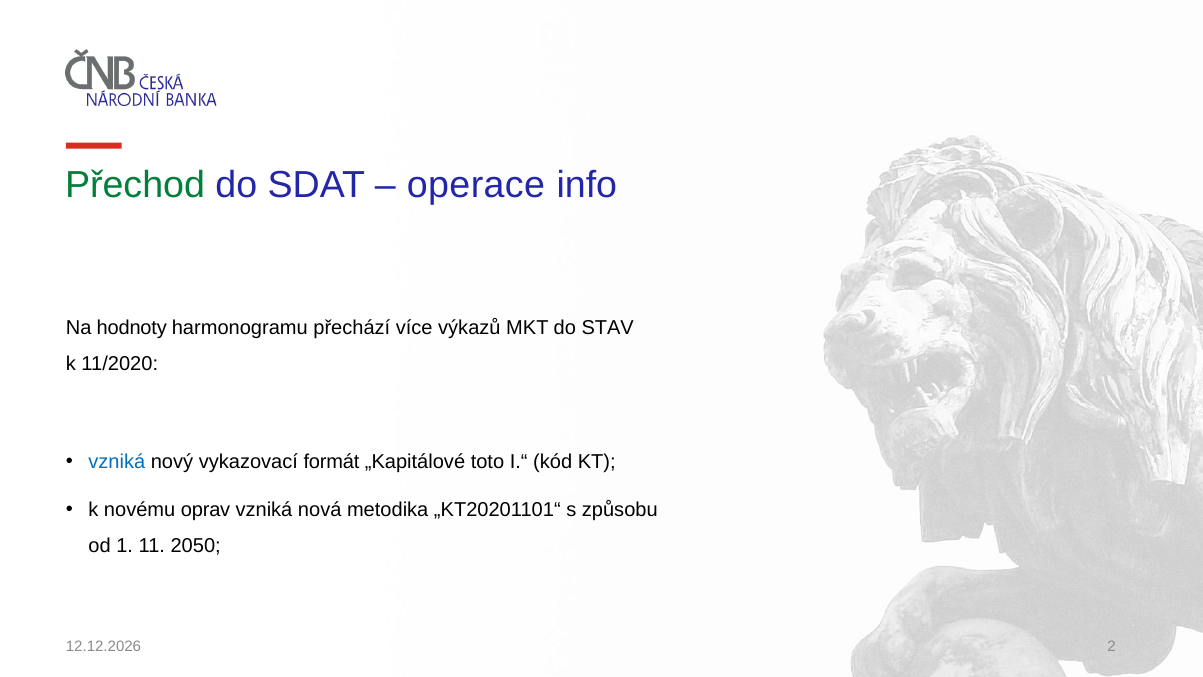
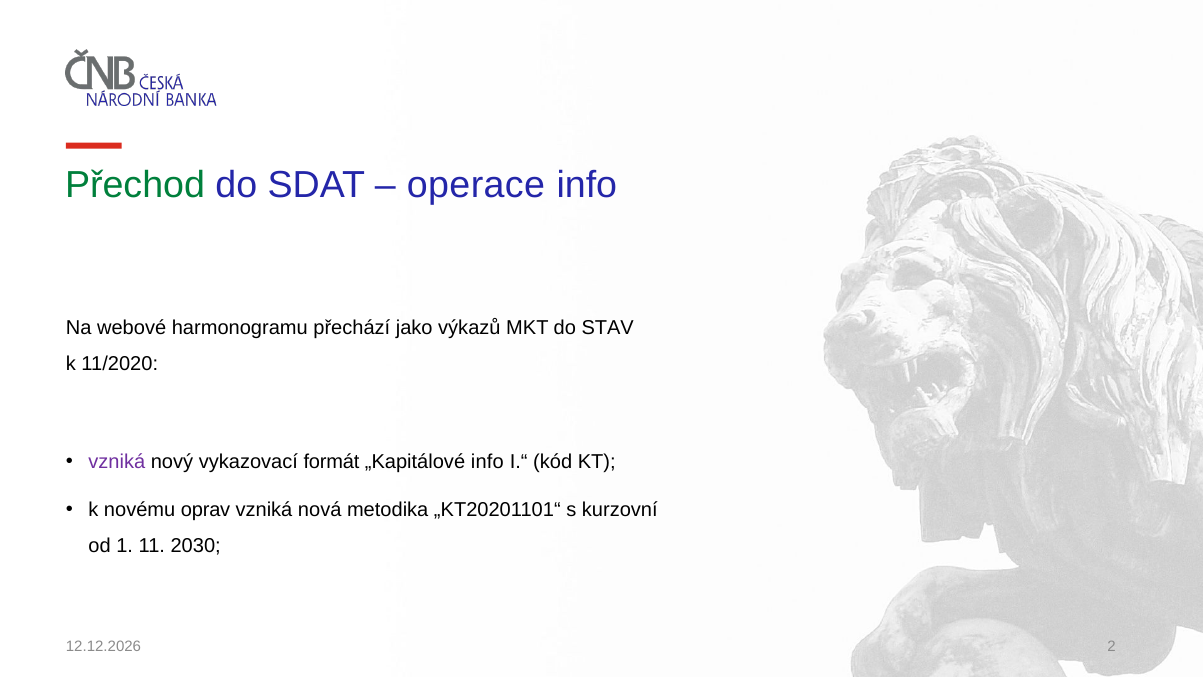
hodnoty: hodnoty -> webové (132, 328)
více: více -> jako (414, 328)
vzniká colour: blue -> purple (117, 461)
„Kapitálové toto: toto -> info (487, 461)
způsobu: způsobu -> kurzovní (620, 510)
2050: 2050 -> 2030 (196, 546)
